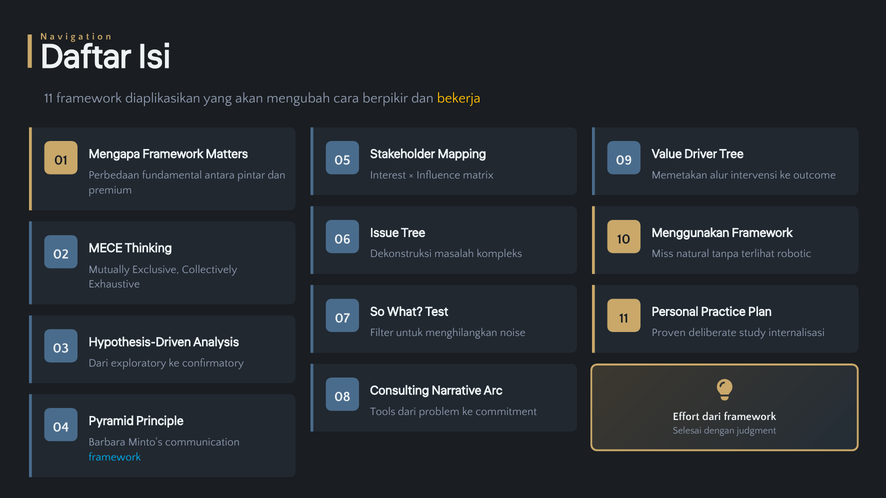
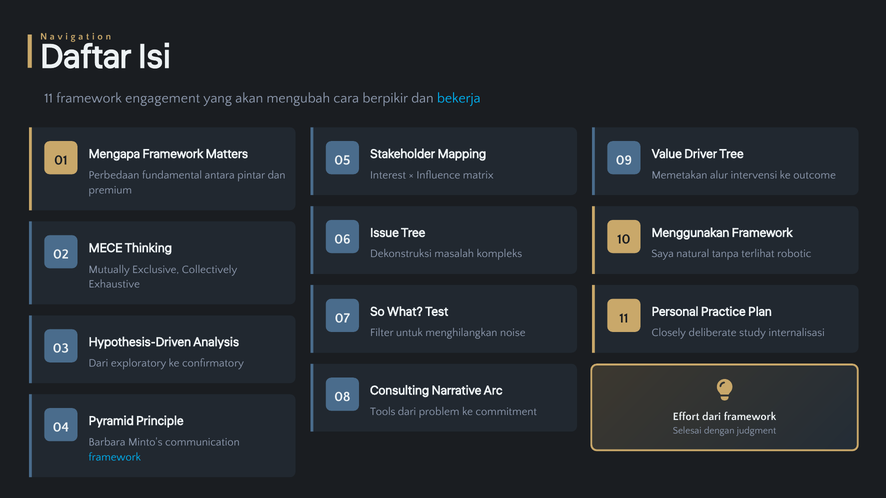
diaplikasikan: diaplikasikan -> engagement (163, 98)
bekerja colour: yellow -> light blue (459, 98)
Miss: Miss -> Saya (663, 254)
Proven: Proven -> Closely (669, 333)
